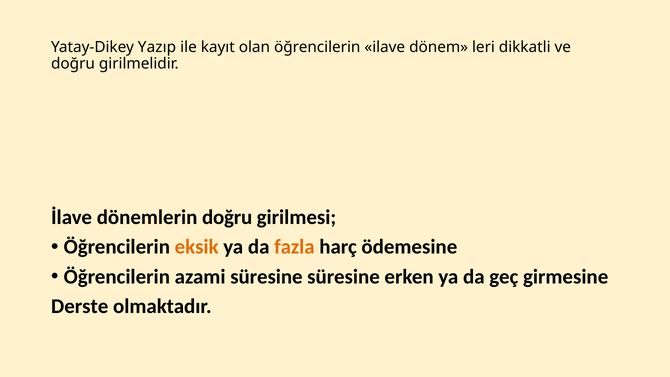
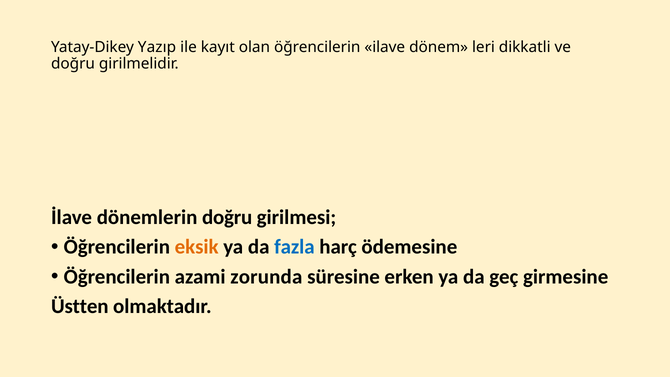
fazla colour: orange -> blue (294, 247)
azami süresine: süresine -> zorunda (266, 277)
Derste: Derste -> Üstten (80, 306)
